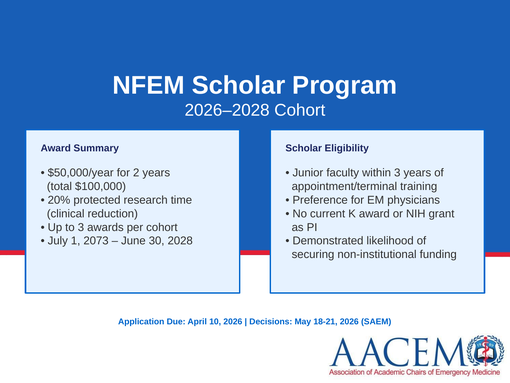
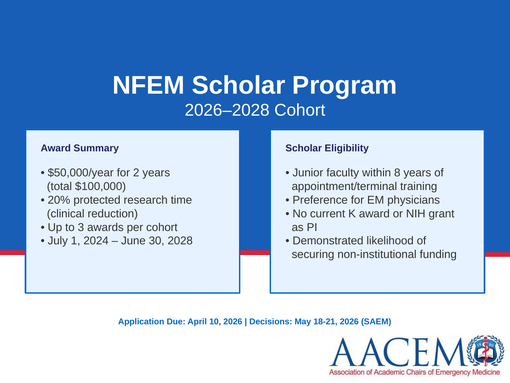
within 3: 3 -> 8 (397, 173)
2073: 2073 -> 2024 (96, 241)
